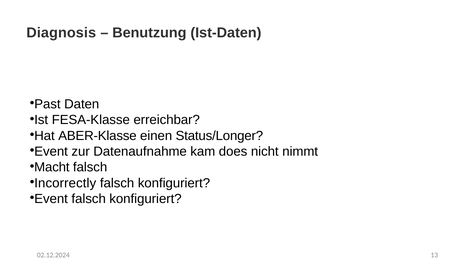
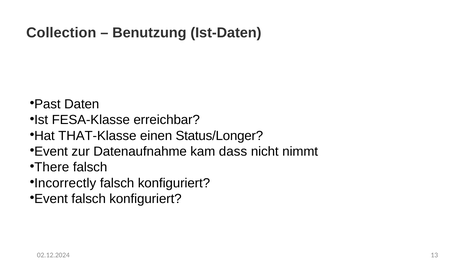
Diagnosis: Diagnosis -> Collection (61, 33)
ABER-Klasse: ABER-Klasse -> THAT-Klasse (97, 136)
does: does -> dass (233, 152)
Macht: Macht -> There (52, 167)
